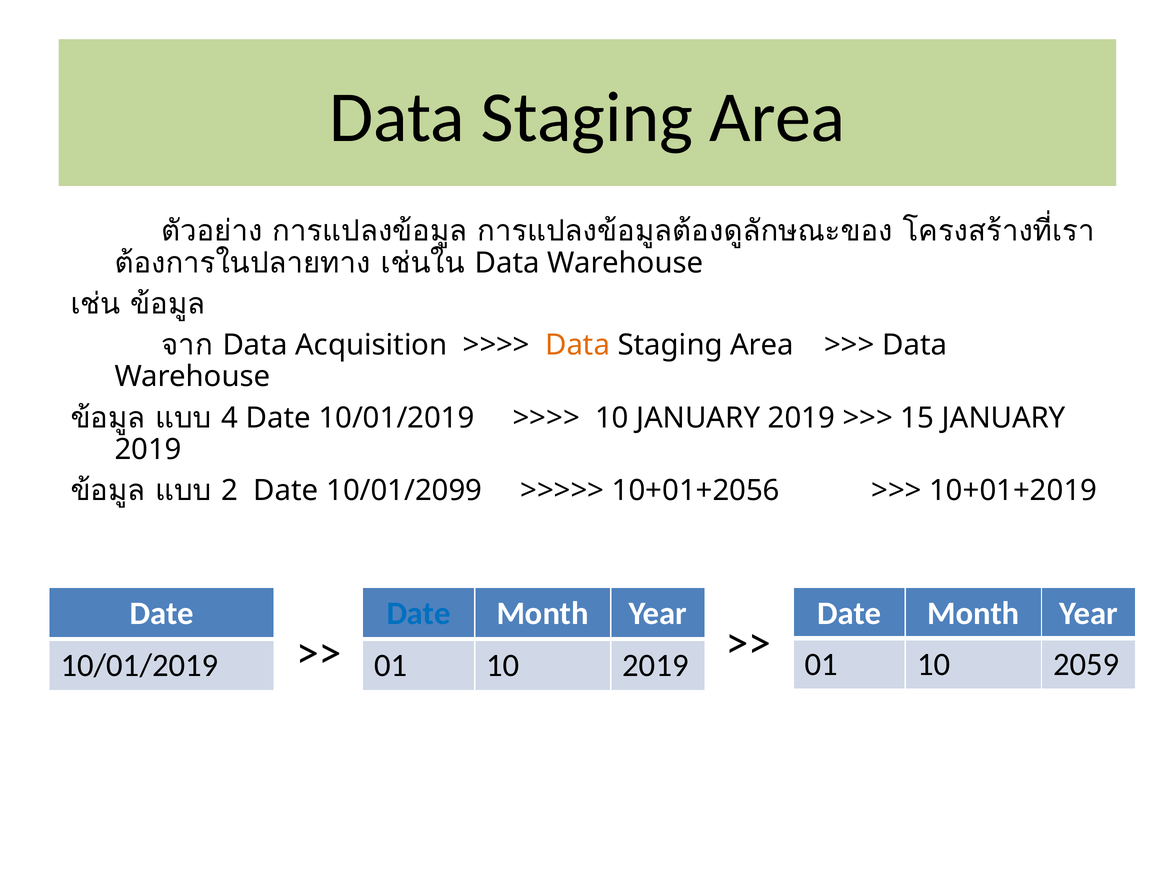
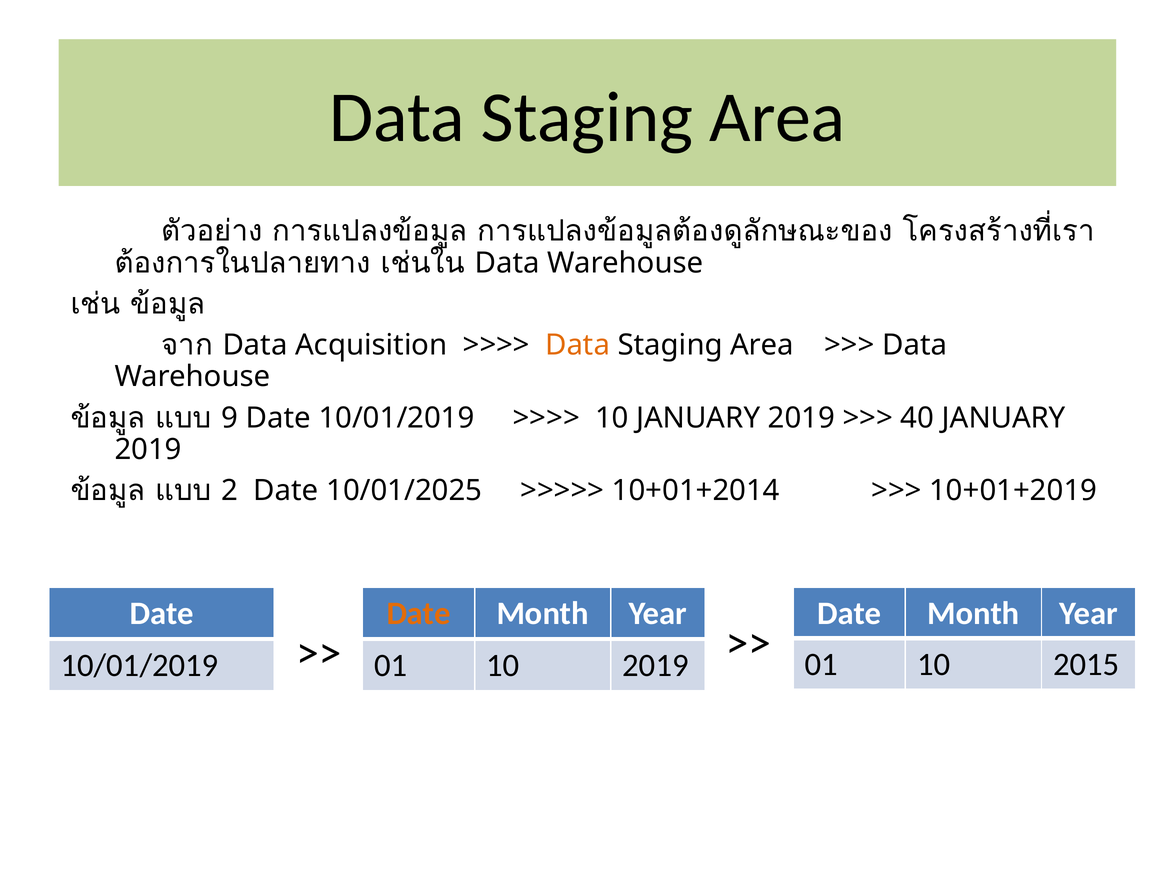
4: 4 -> 9 (230, 418)
15: 15 -> 40 (917, 418)
10/01/2099: 10/01/2099 -> 10/01/2025 (404, 491)
10+01+2056: 10+01+2056 -> 10+01+2014 (696, 491)
Date colour: blue -> orange (419, 614)
2059: 2059 -> 2015 (1086, 665)
